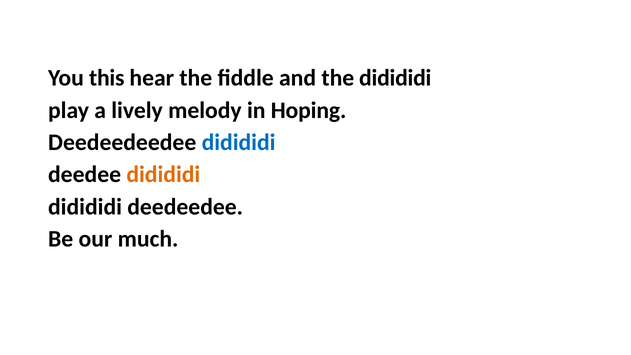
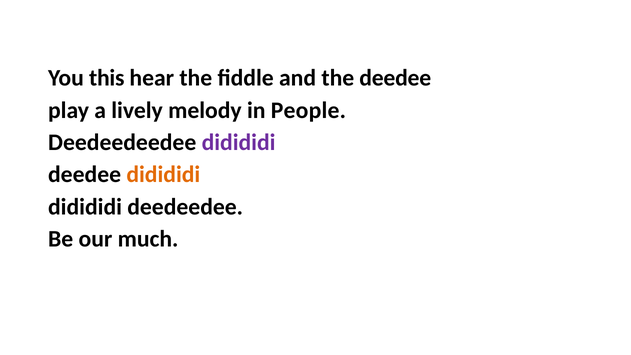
the didididi: didididi -> deedee (395, 78)
Hoping: Hoping -> People (308, 110)
didididi colour: blue -> purple (239, 142)
